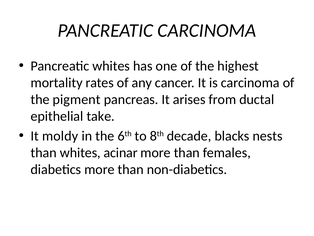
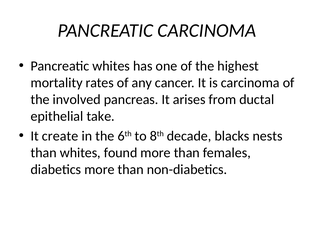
pigment: pigment -> involved (77, 99)
moldy: moldy -> create (60, 136)
acinar: acinar -> found (121, 152)
